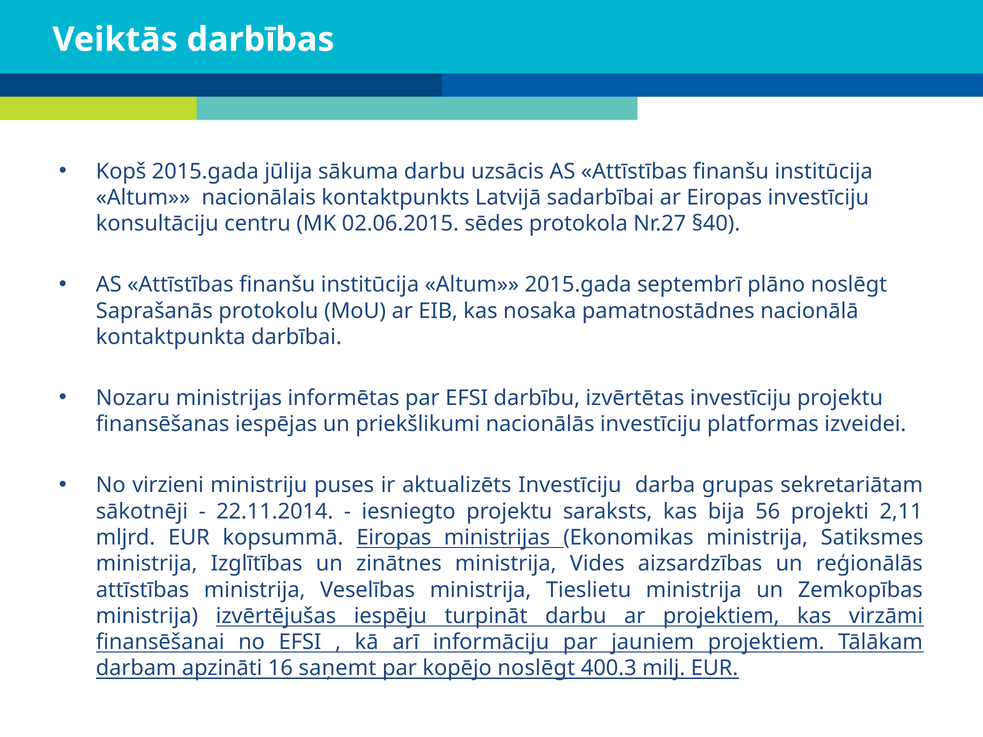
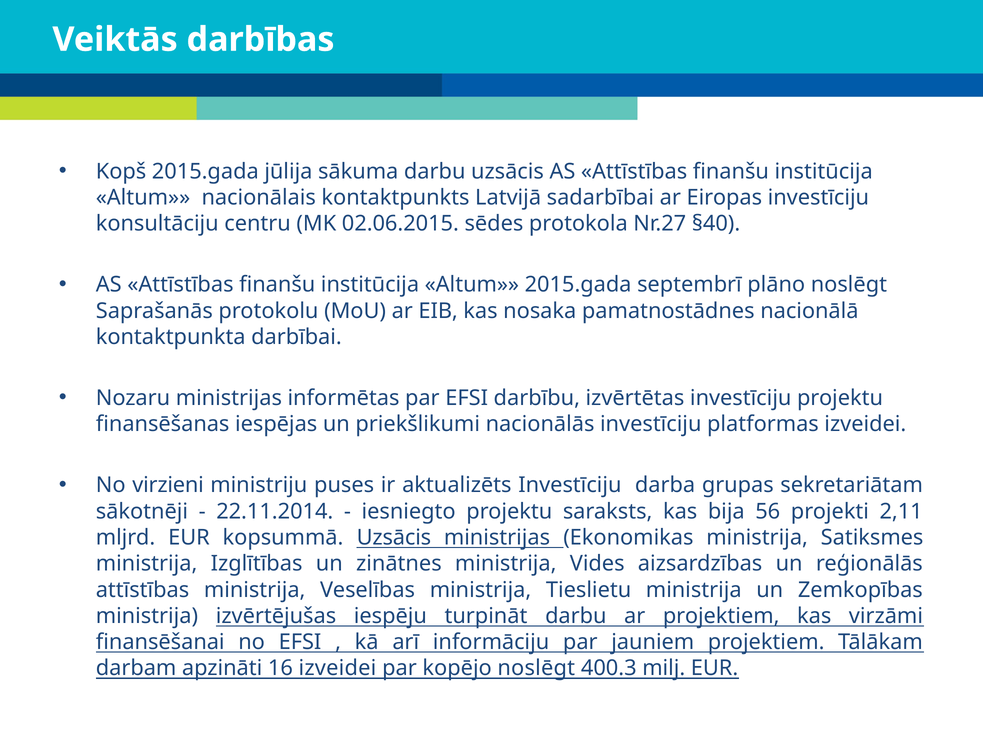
kopsummā Eiropas: Eiropas -> Uzsācis (394, 538)
16 saņemt: saņemt -> izveidei (337, 669)
